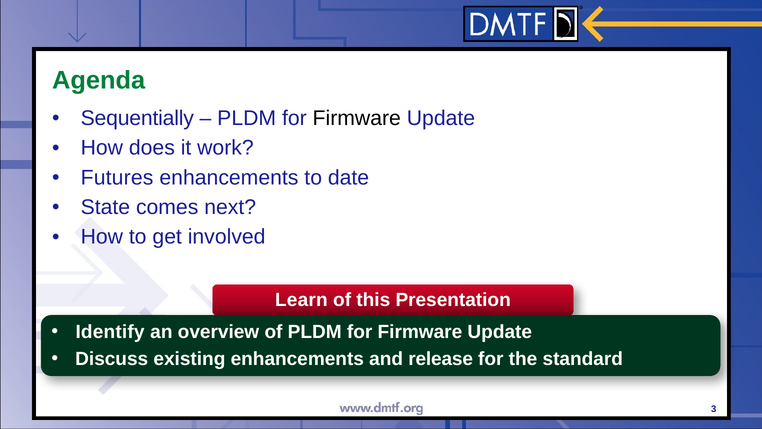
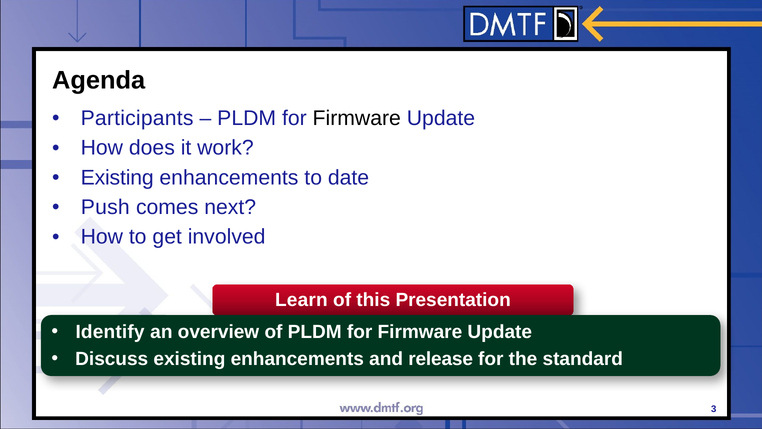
Agenda colour: green -> black (99, 80)
Sequentially: Sequentially -> Participants (137, 118)
Futures: Futures -> Existing (117, 177)
State: State -> Push (105, 207)
